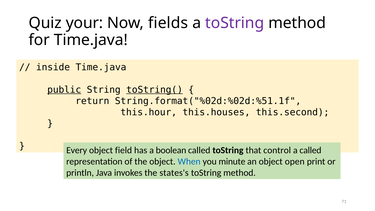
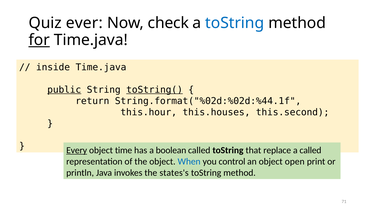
your: your -> ever (84, 23)
fields: fields -> check (168, 23)
toString colour: purple -> blue (235, 23)
for underline: none -> present (39, 40)
String.format("%02d:%02d:%51.1f: String.format("%02d:%02d:%51.1f -> String.format("%02d:%02d:%44.1f (208, 101)
Every underline: none -> present (77, 150)
field: field -> time (124, 150)
control: control -> replace (277, 150)
minute: minute -> control (232, 161)
